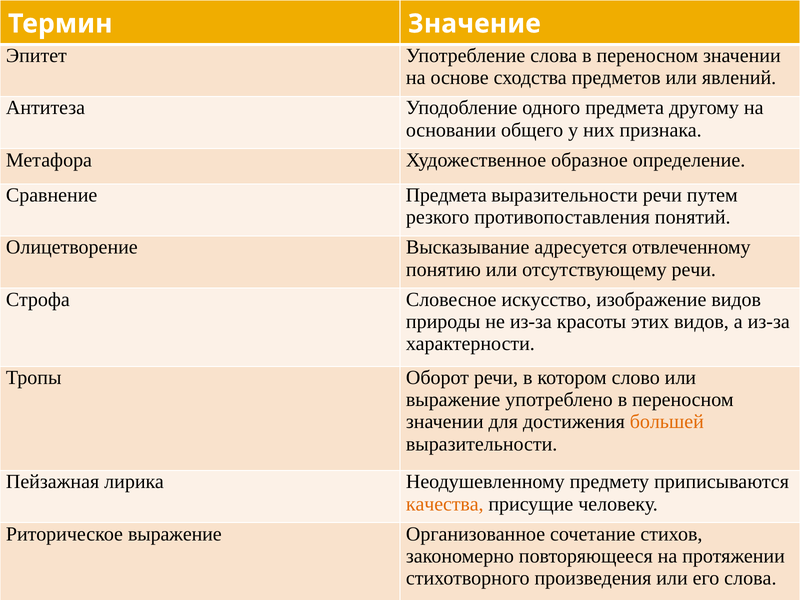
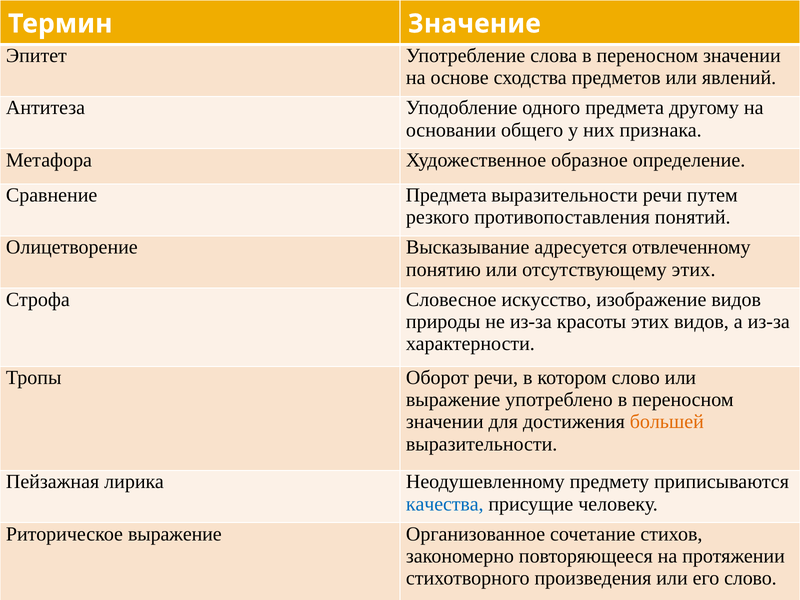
отсутствующему речи: речи -> этих (694, 269)
качества colour: orange -> blue (445, 504)
его слова: слова -> слово (750, 578)
